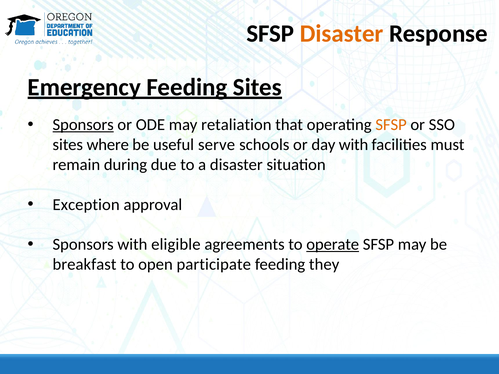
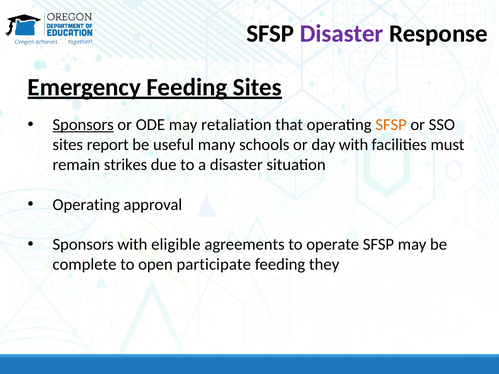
Disaster colour: orange -> purple (342, 34)
where: where -> report (108, 145)
serve: serve -> many (217, 145)
during: during -> strikes (126, 165)
Exception: Exception -> Operating (86, 205)
operate underline: present -> none (333, 245)
breakfast: breakfast -> complete (85, 265)
